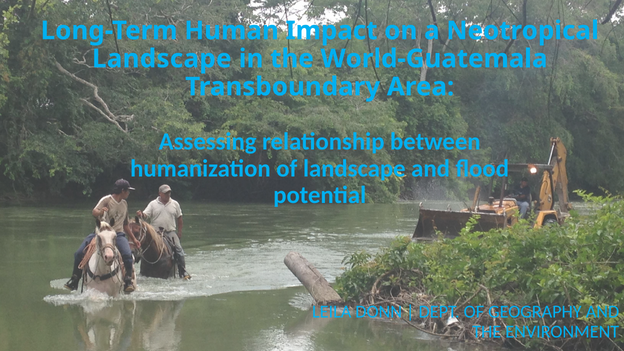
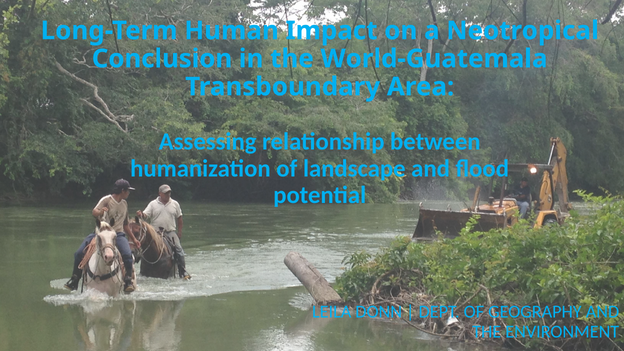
Landscape: Landscape -> Conclusion (162, 59)
